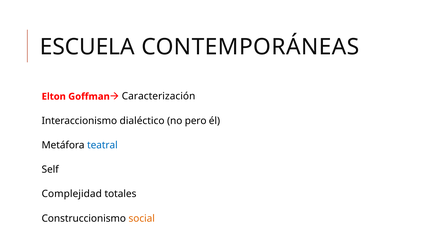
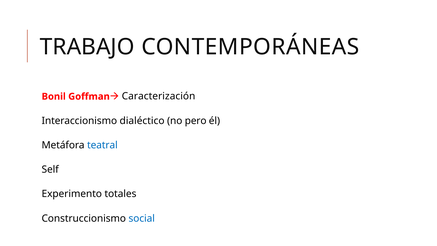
ESCUELA: ESCUELA -> TRABAJO (87, 47)
Elton: Elton -> Bonil (54, 96)
Complejidad: Complejidad -> Experimento (72, 194)
social colour: orange -> blue (142, 218)
